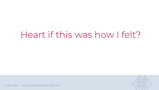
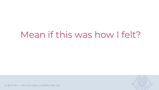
Heart: Heart -> Mean (33, 35)
